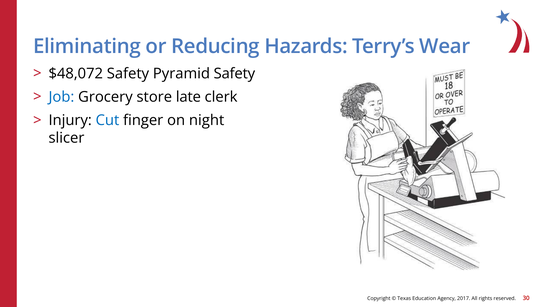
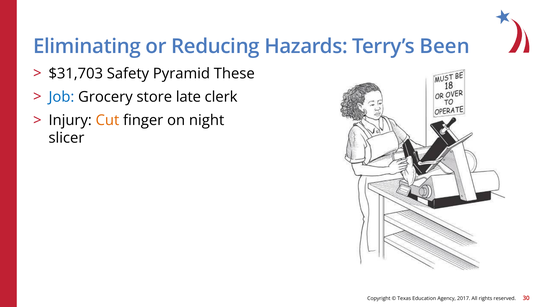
Wear: Wear -> Been (445, 46)
$48,072: $48,072 -> $31,703 (76, 74)
Pyramid Safety: Safety -> These (234, 74)
Cut colour: blue -> orange (107, 120)
